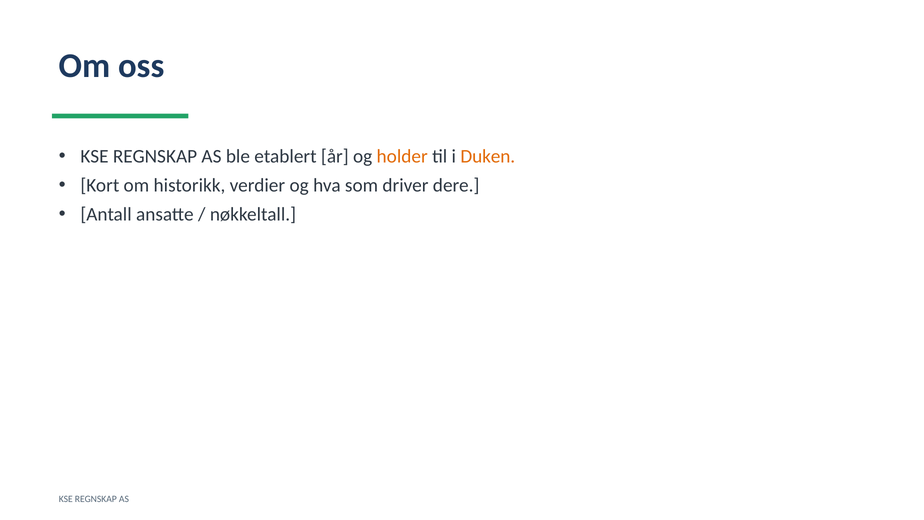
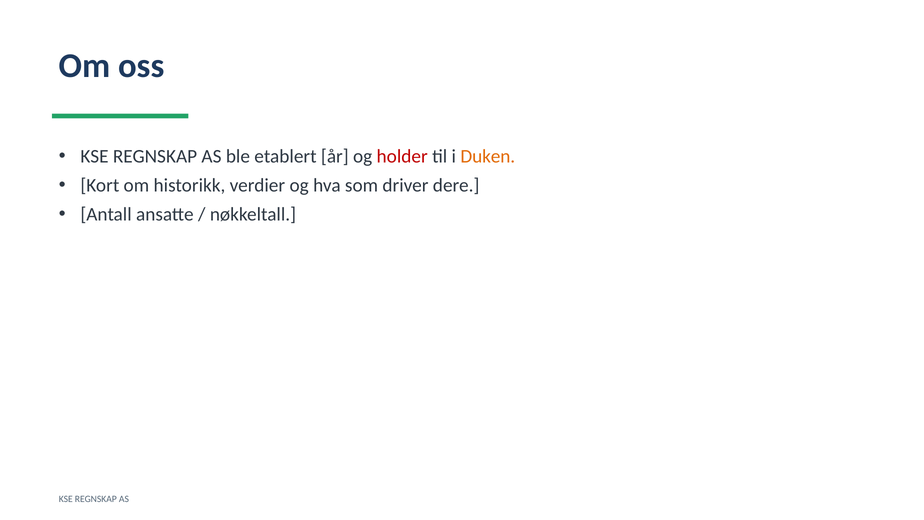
holder colour: orange -> red (402, 156)
